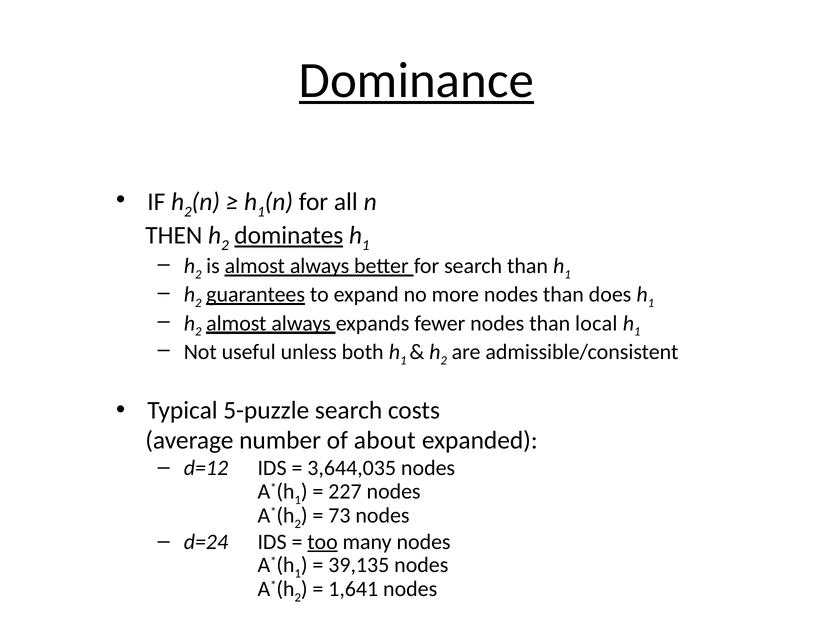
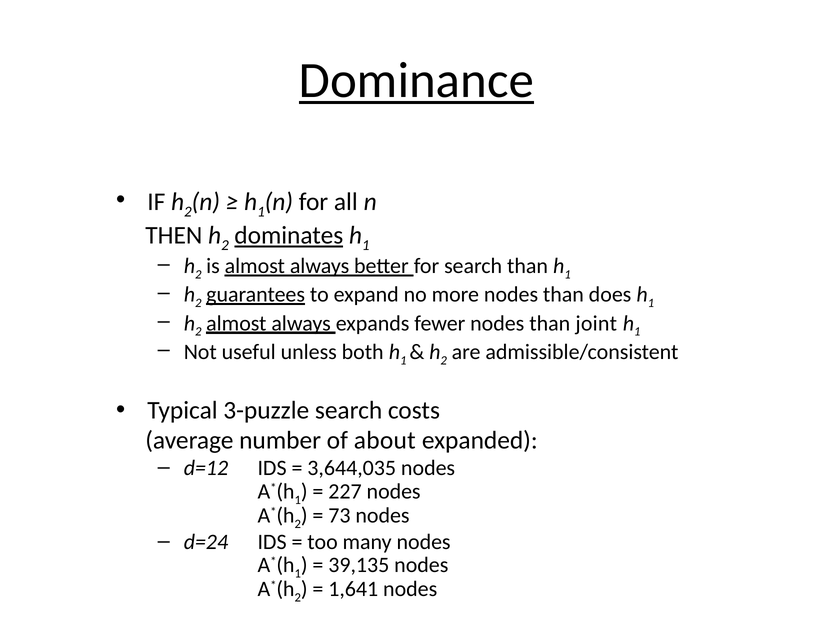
local: local -> joint (596, 323)
5-puzzle: 5-puzzle -> 3-puzzle (266, 410)
too underline: present -> none (323, 542)
